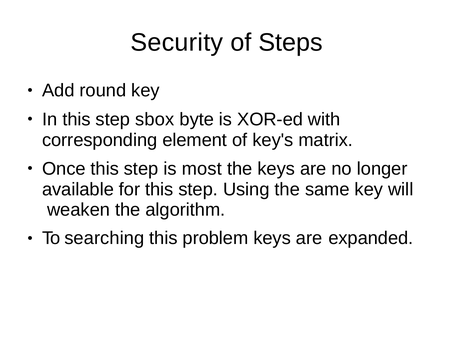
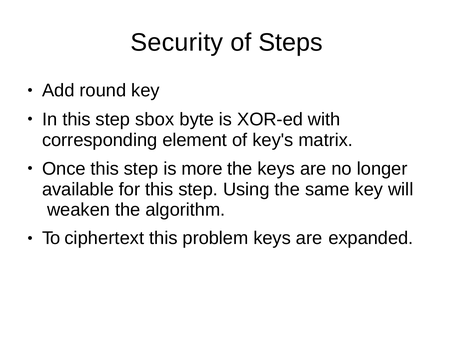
most: most -> more (202, 168)
searching: searching -> ciphertext (104, 238)
